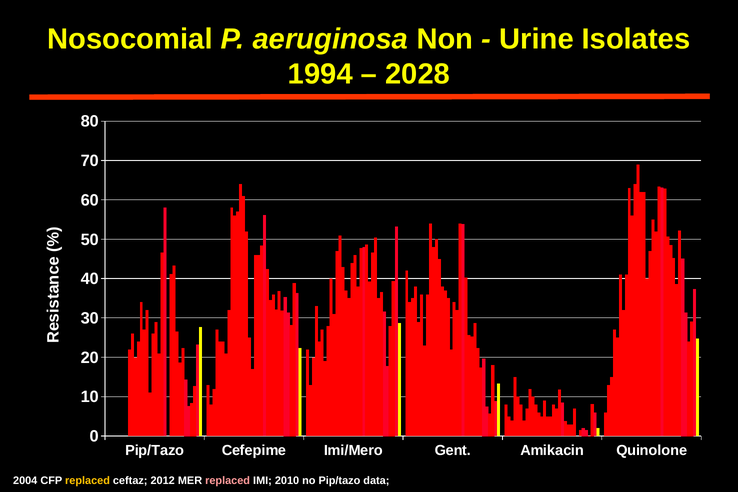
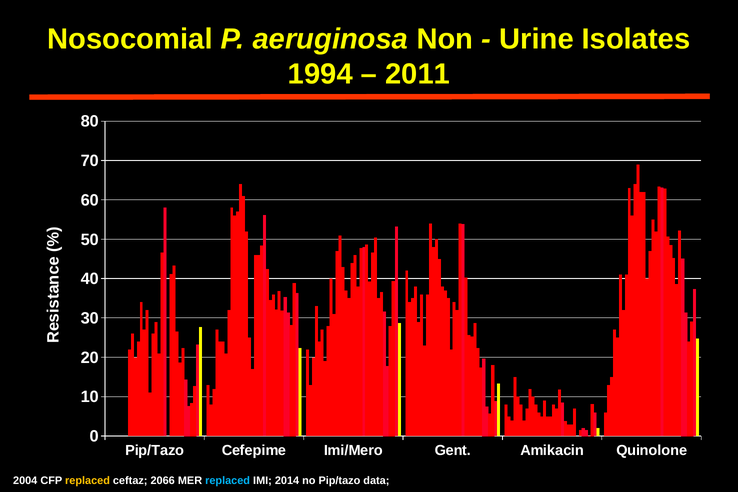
2028: 2028 -> 2011 (418, 74)
2012: 2012 -> 2066 (163, 481)
replaced colour: pink -> light blue (228, 481)
2010: 2010 -> 2014 (287, 481)
